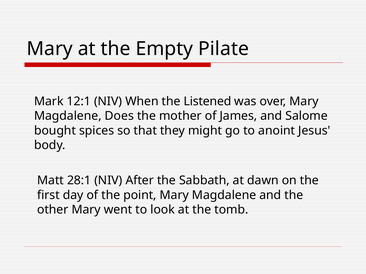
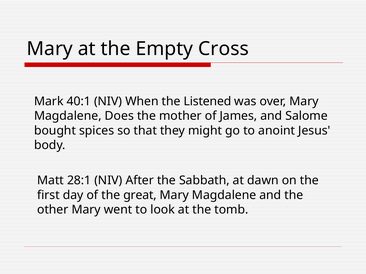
Pilate: Pilate -> Cross (224, 49)
12:1: 12:1 -> 40:1 (79, 101)
point: point -> great (140, 195)
